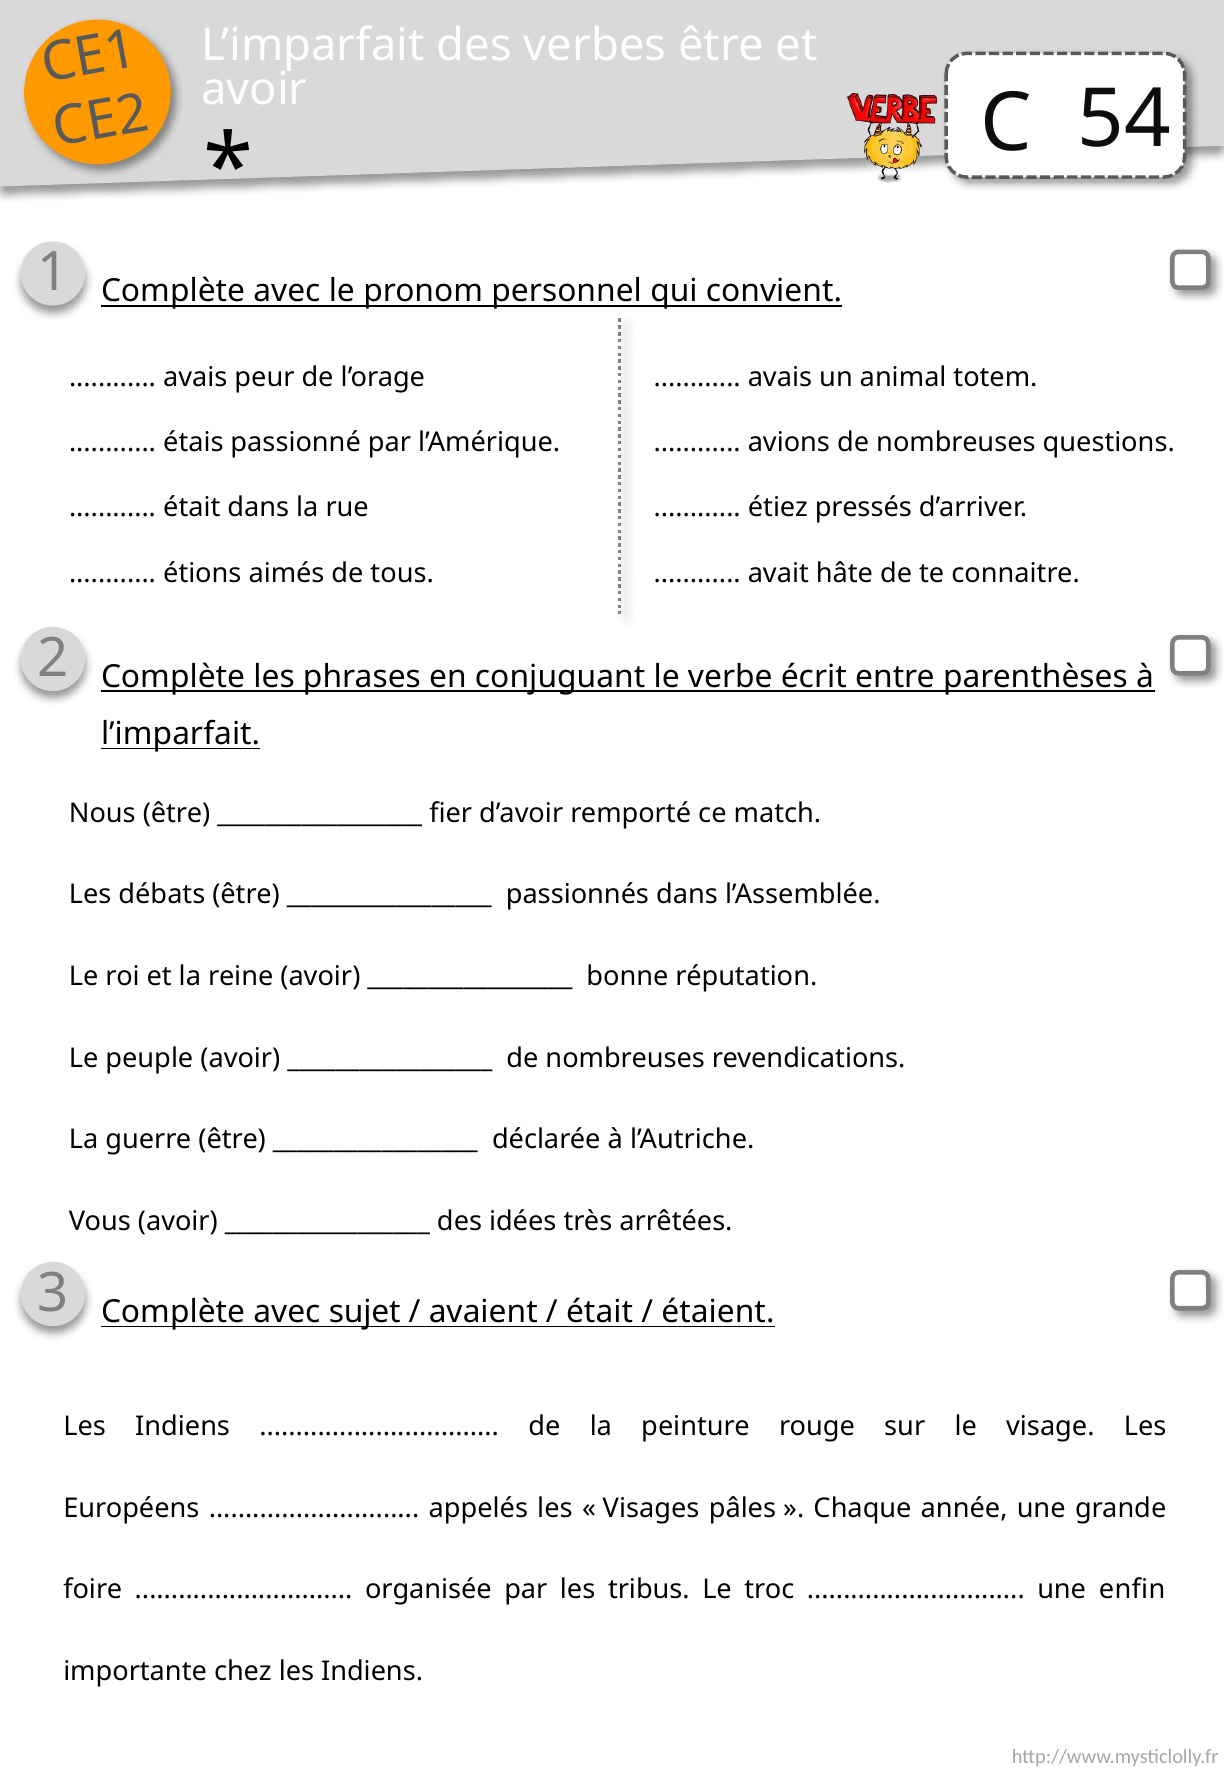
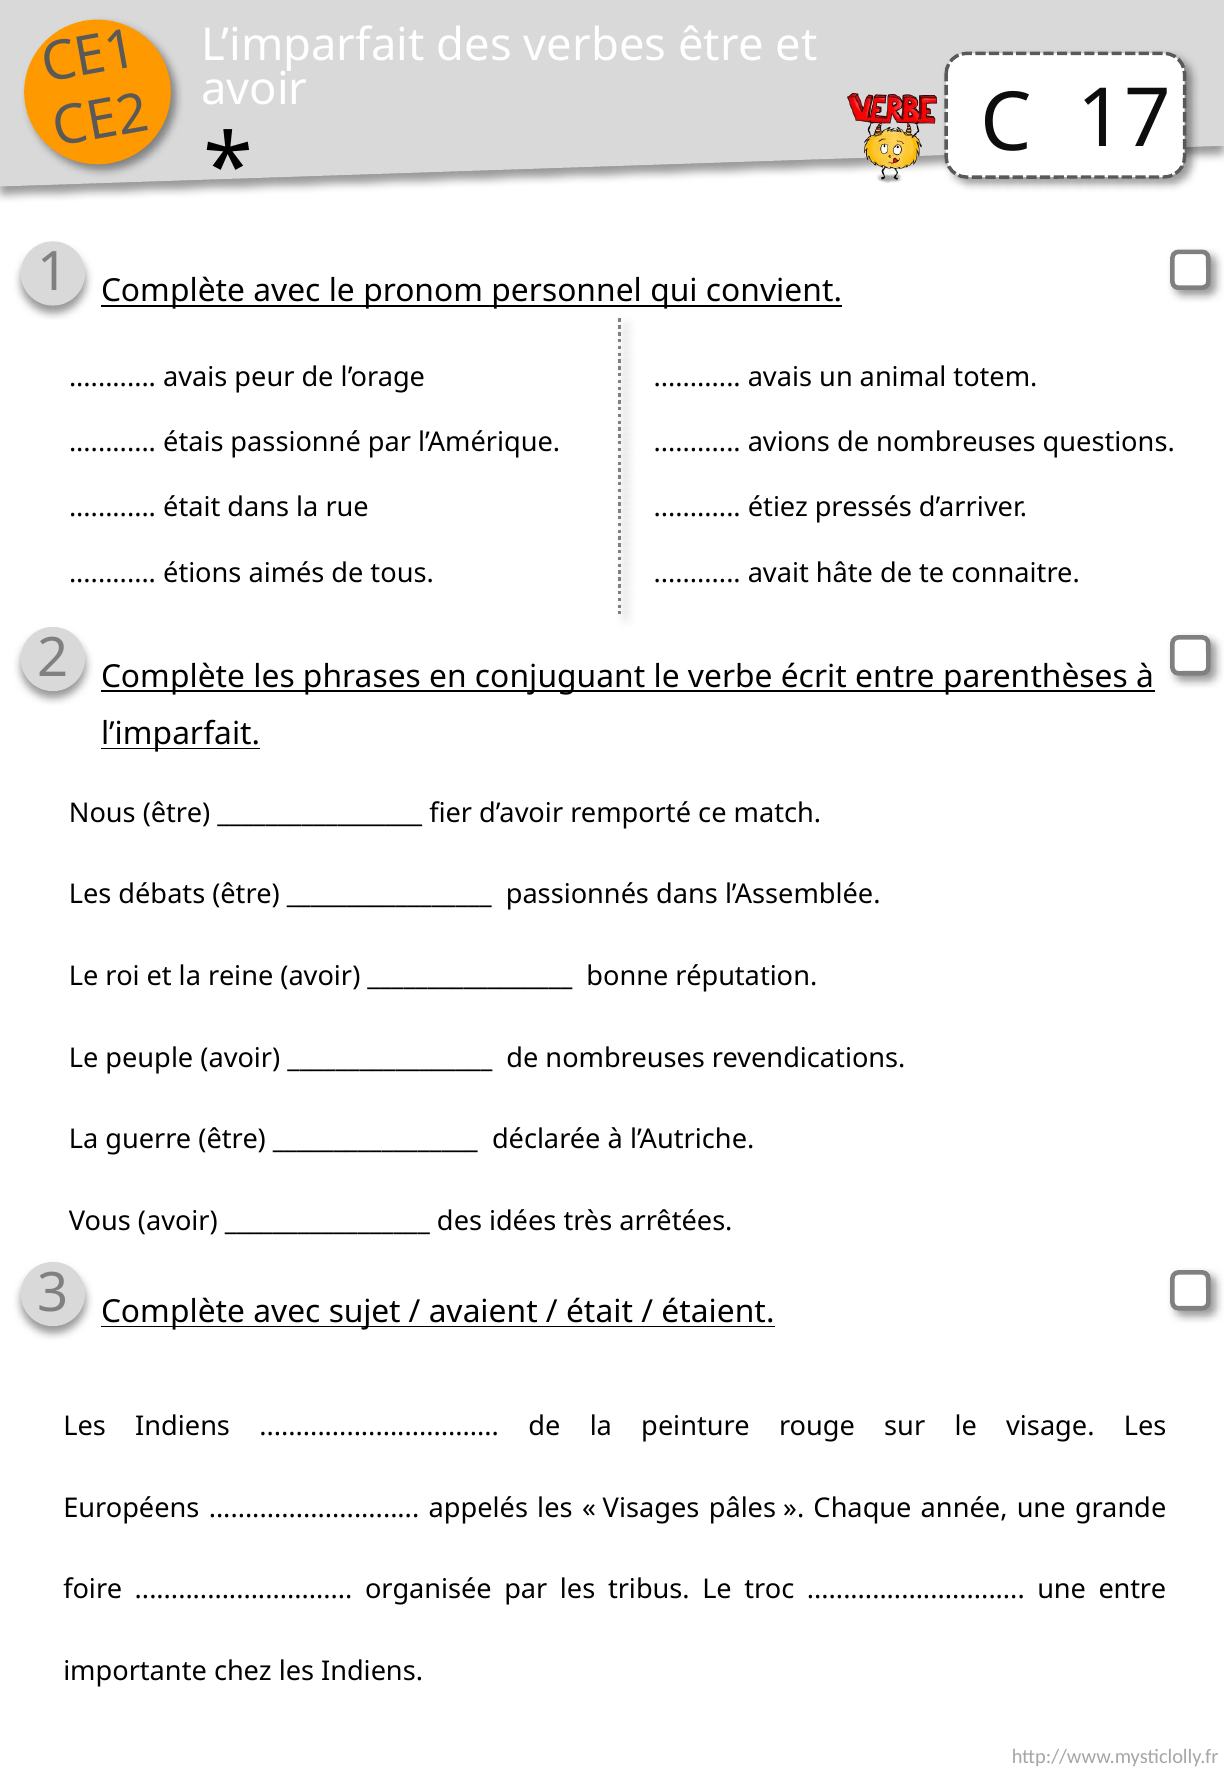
54: 54 -> 17 (1125, 119)
une enfin: enfin -> entre (1132, 1590)
